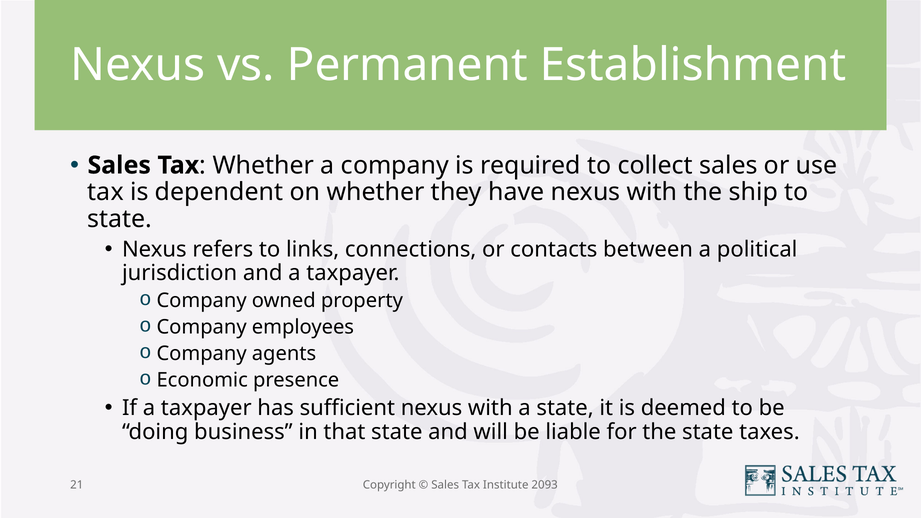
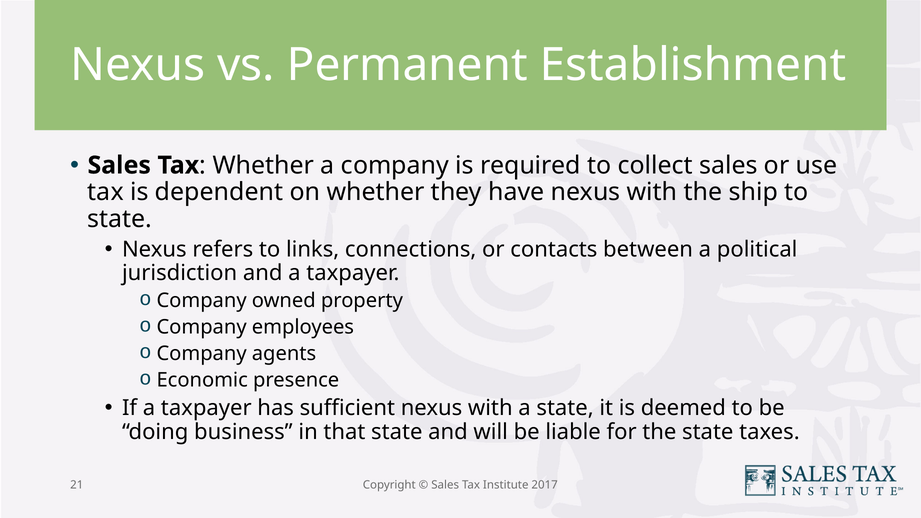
2093: 2093 -> 2017 (545, 485)
